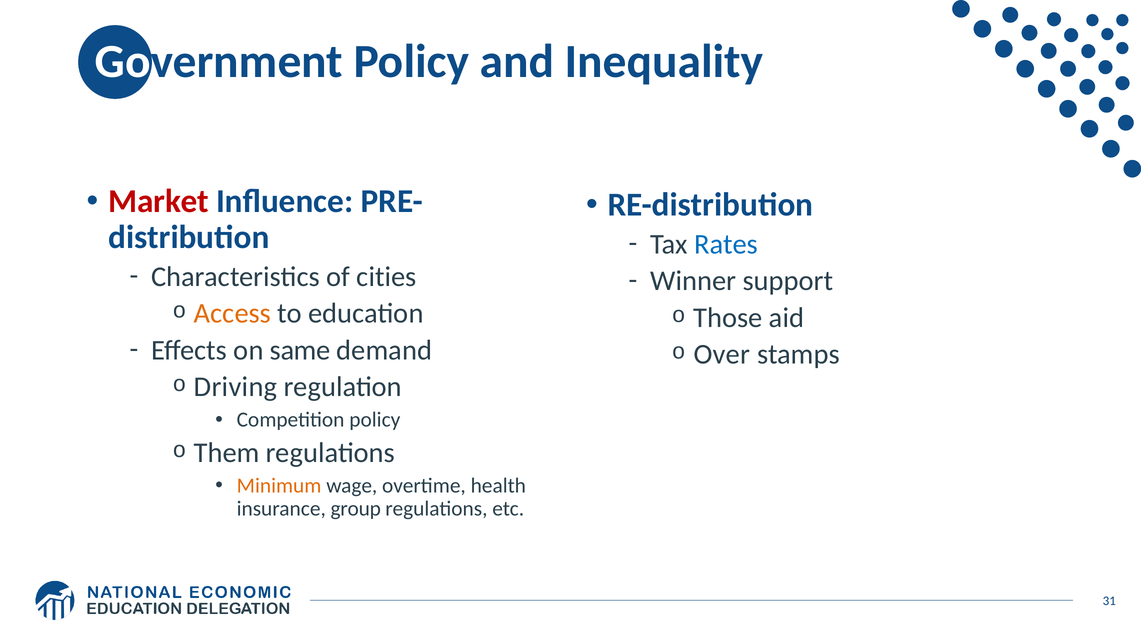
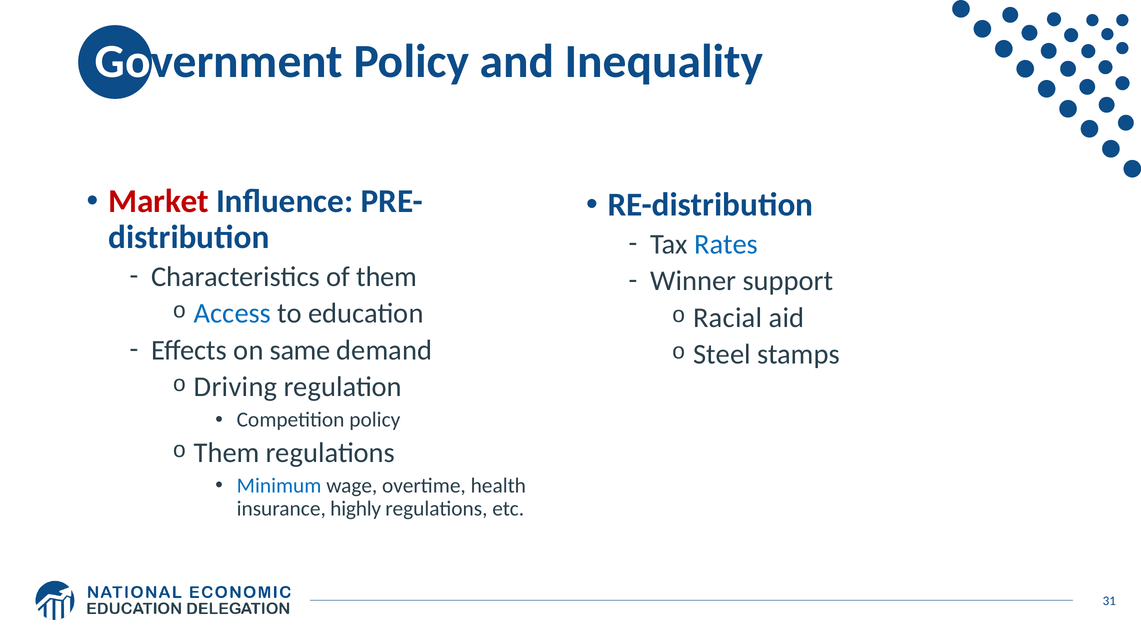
of cities: cities -> them (387, 277)
Access colour: orange -> blue (232, 313)
Those: Those -> Racial (728, 318)
Over: Over -> Steel (722, 354)
Minimum colour: orange -> blue (279, 485)
group: group -> highly (356, 509)
